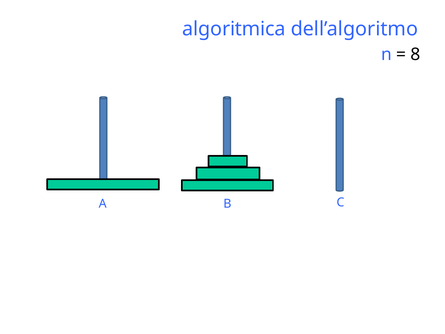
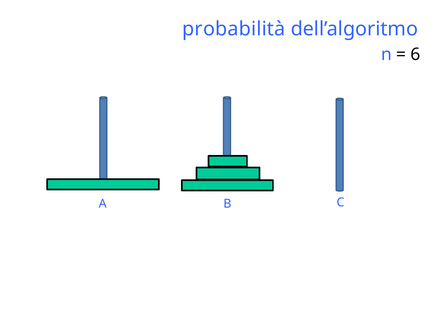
algoritmica: algoritmica -> probabilità (234, 29)
8: 8 -> 6 (415, 54)
